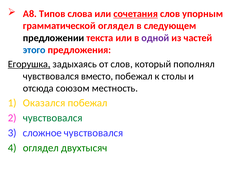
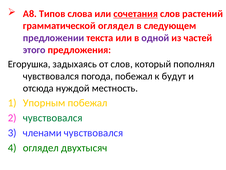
упорным: упорным -> растений (203, 14)
предложении colour: black -> purple (54, 38)
этого colour: blue -> purple (34, 50)
Егорушка underline: present -> none (29, 64)
вместо: вместо -> погода (97, 76)
столы: столы -> будут (174, 76)
союзом: союзом -> нуждой (73, 88)
Оказался: Оказался -> Упорным (44, 103)
сложное: сложное -> членами (42, 133)
